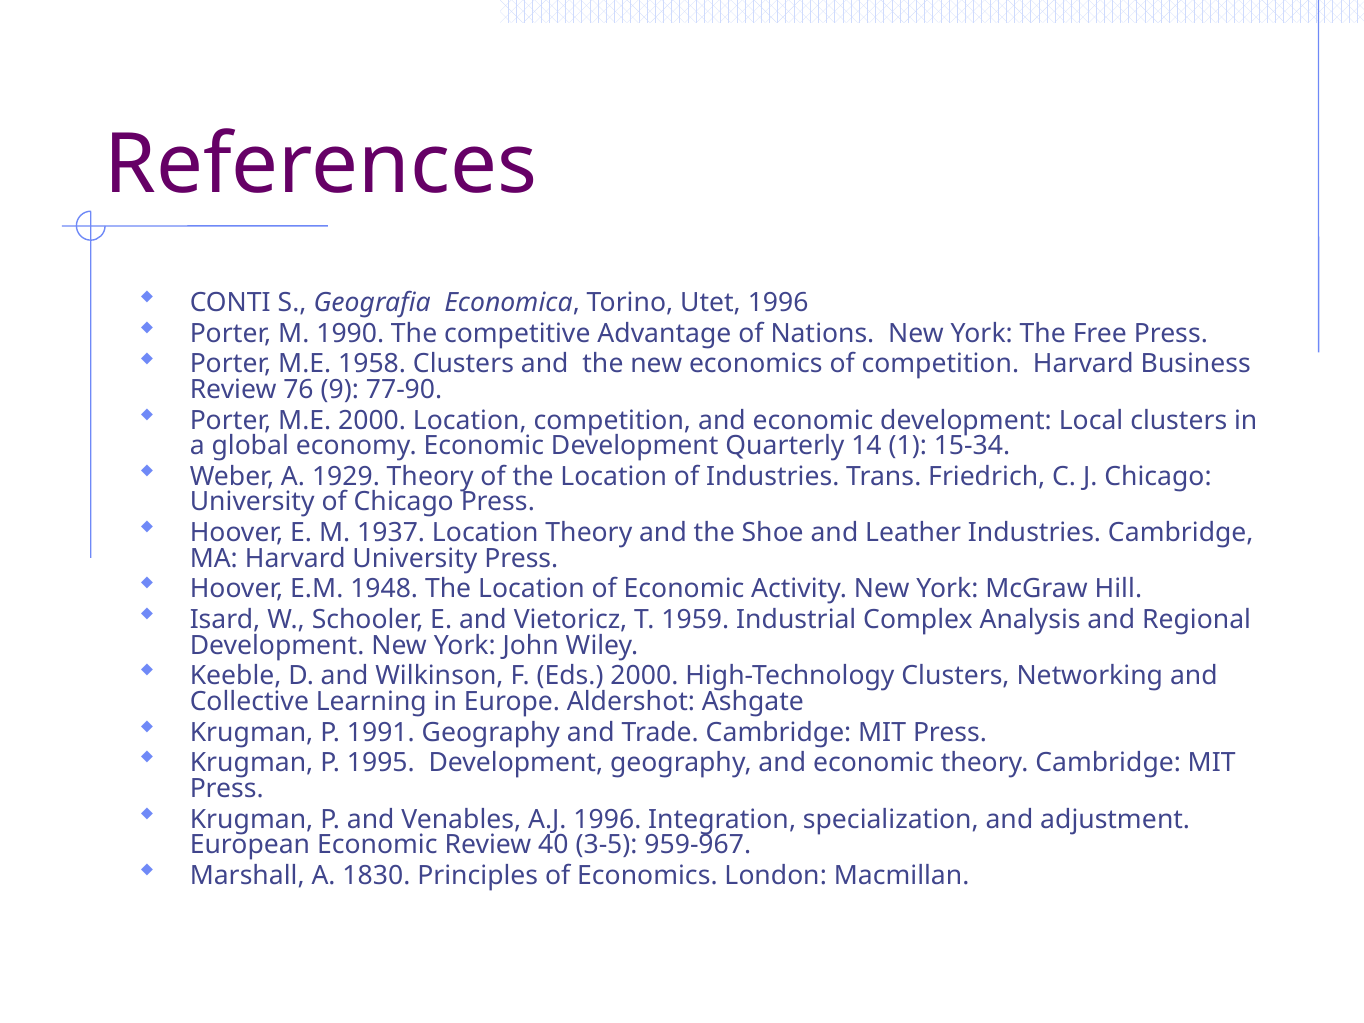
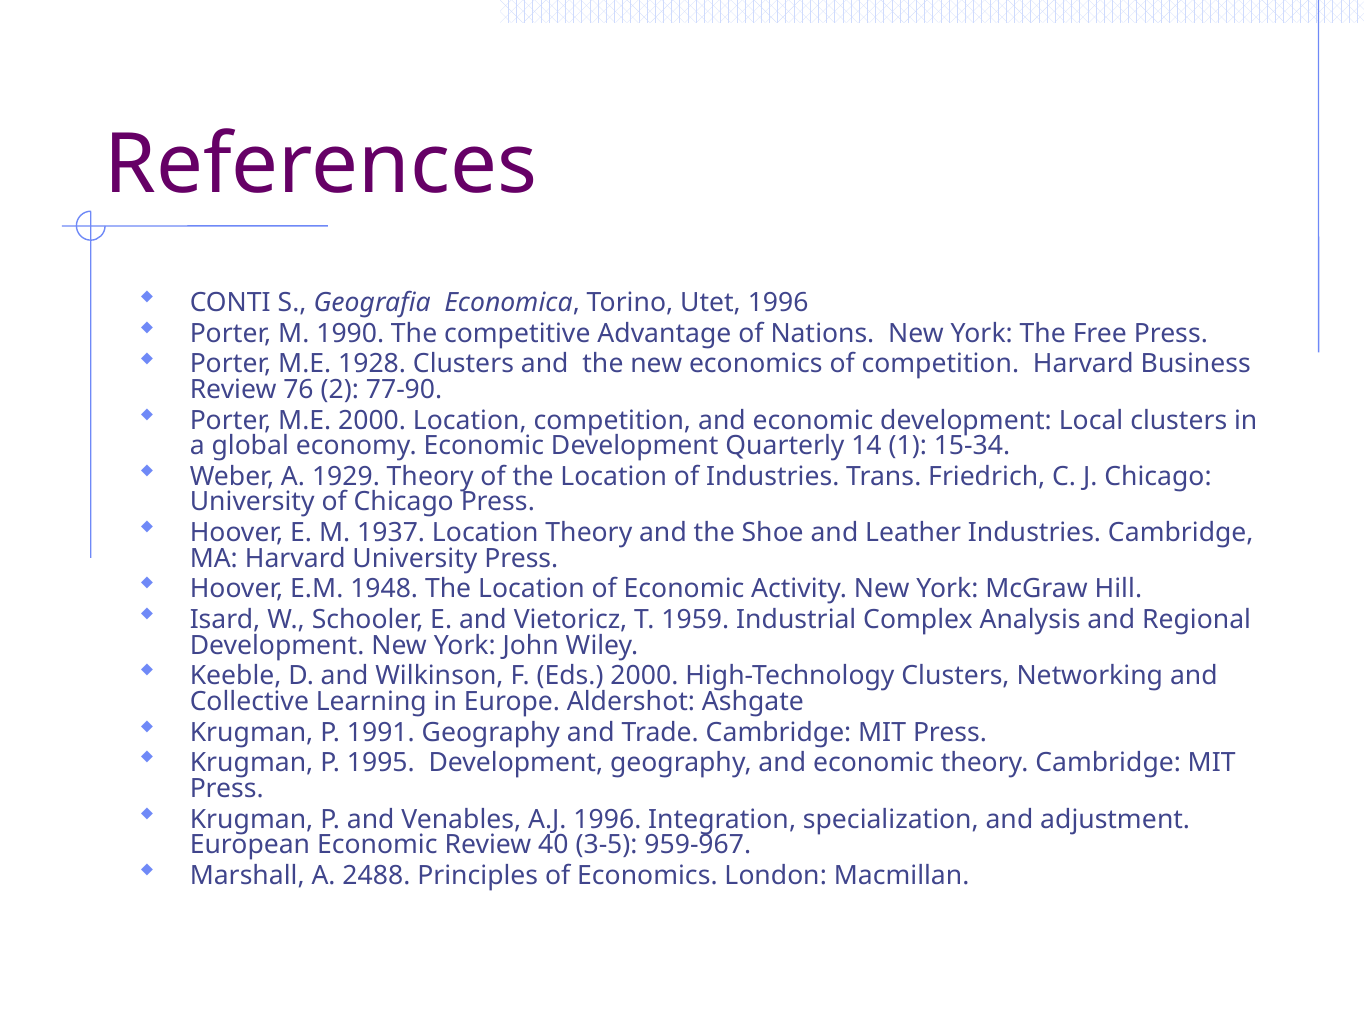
1958: 1958 -> 1928 (372, 364)
9: 9 -> 2 (340, 390)
1830: 1830 -> 2488 (376, 876)
